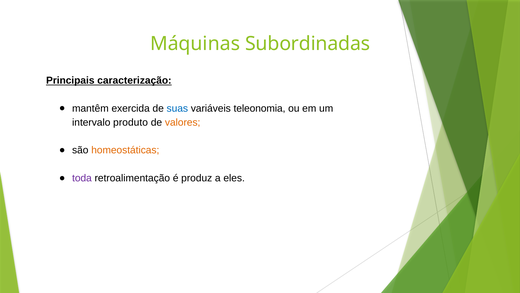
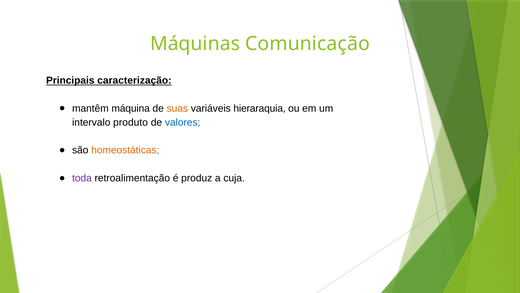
Subordinadas: Subordinadas -> Comunicação (307, 44)
exercida: exercida -> máquina (131, 108)
suas colour: blue -> orange (177, 108)
teleonomia: teleonomia -> hieraraquia (260, 108)
valores colour: orange -> blue (183, 122)
eles: eles -> cuja (234, 178)
